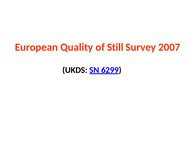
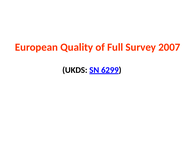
Still: Still -> Full (115, 47)
